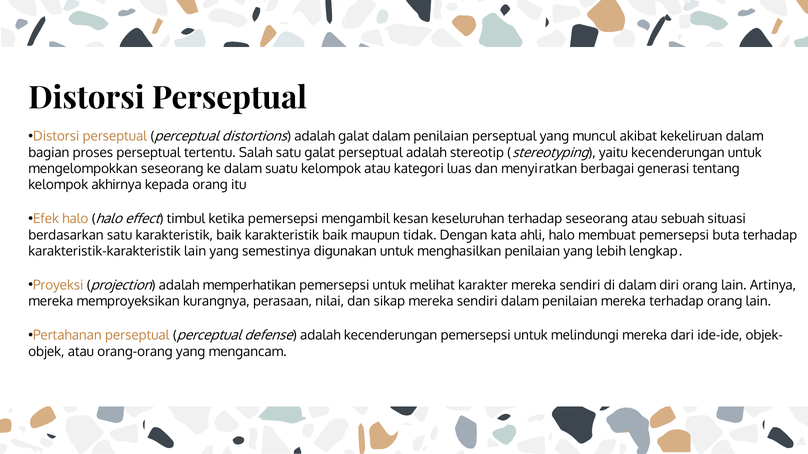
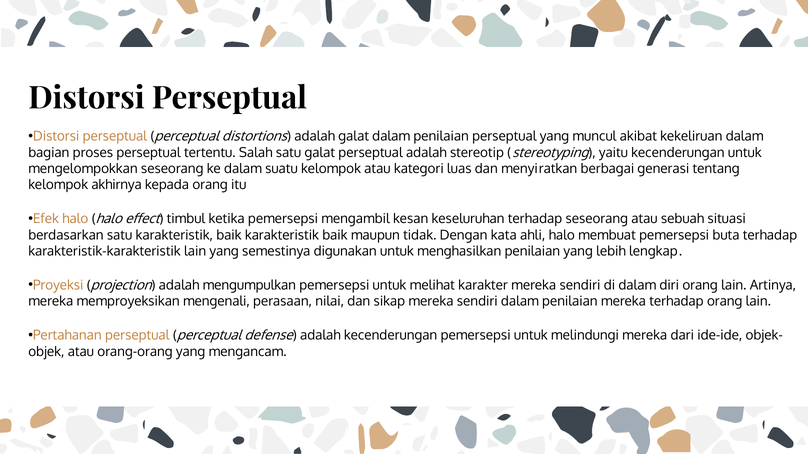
memperhatikan: memperhatikan -> mengumpulkan (249, 286)
kurangnya: kurangnya -> mengenali (216, 302)
